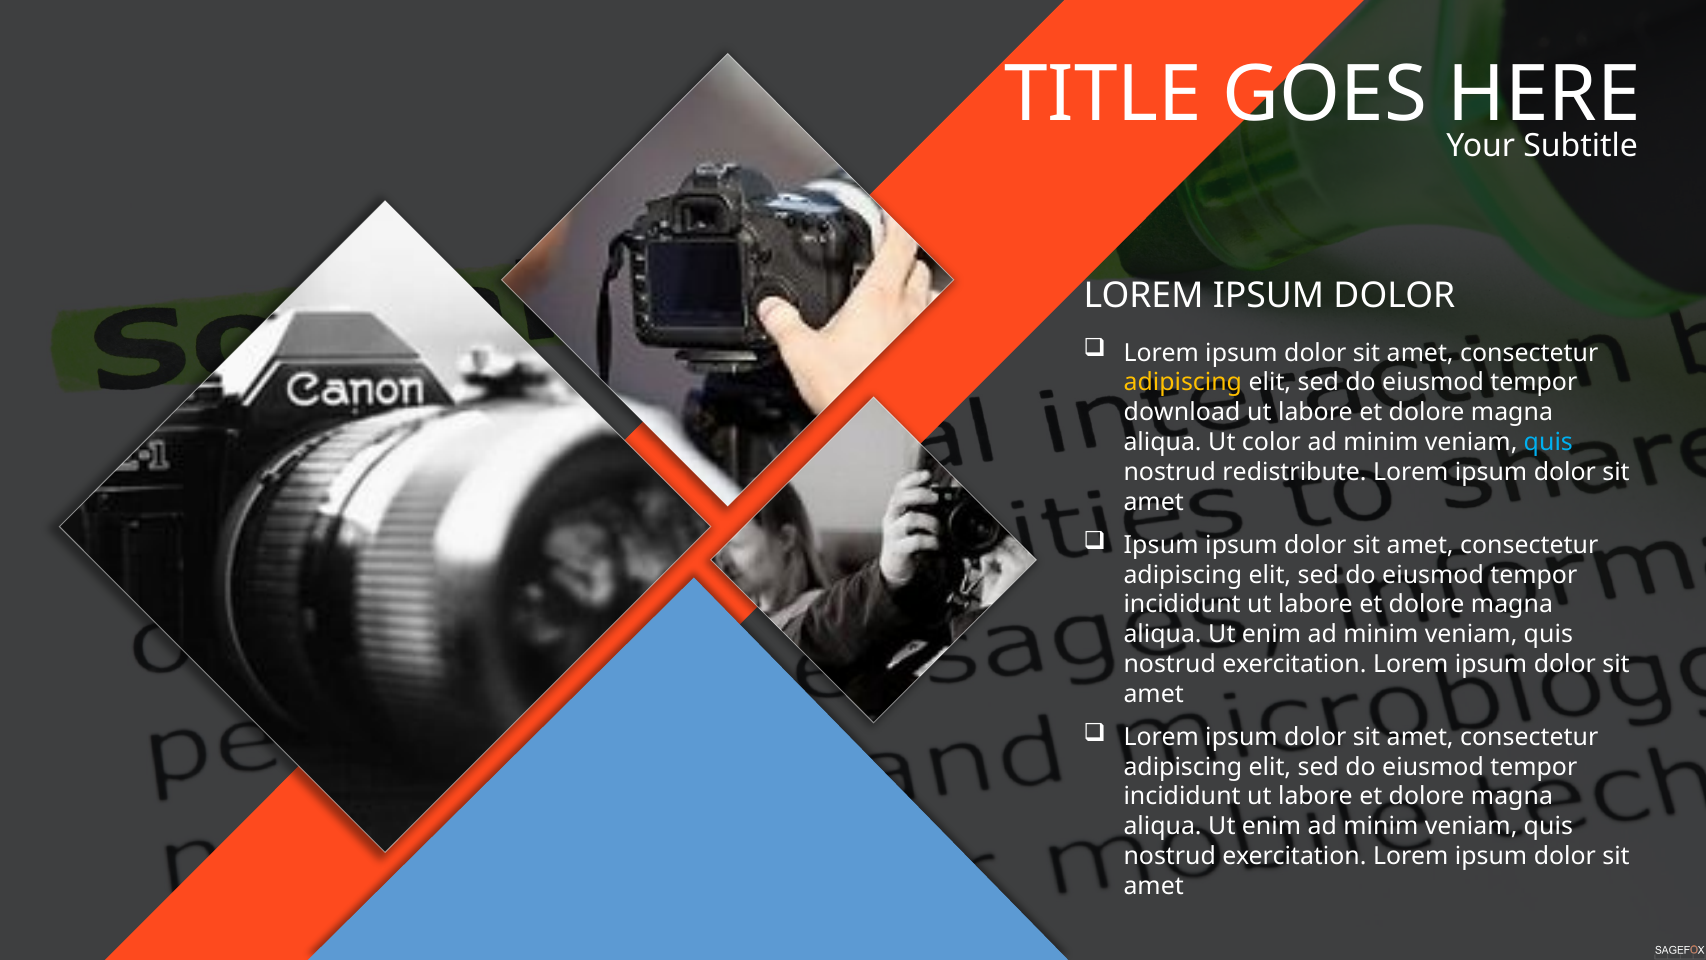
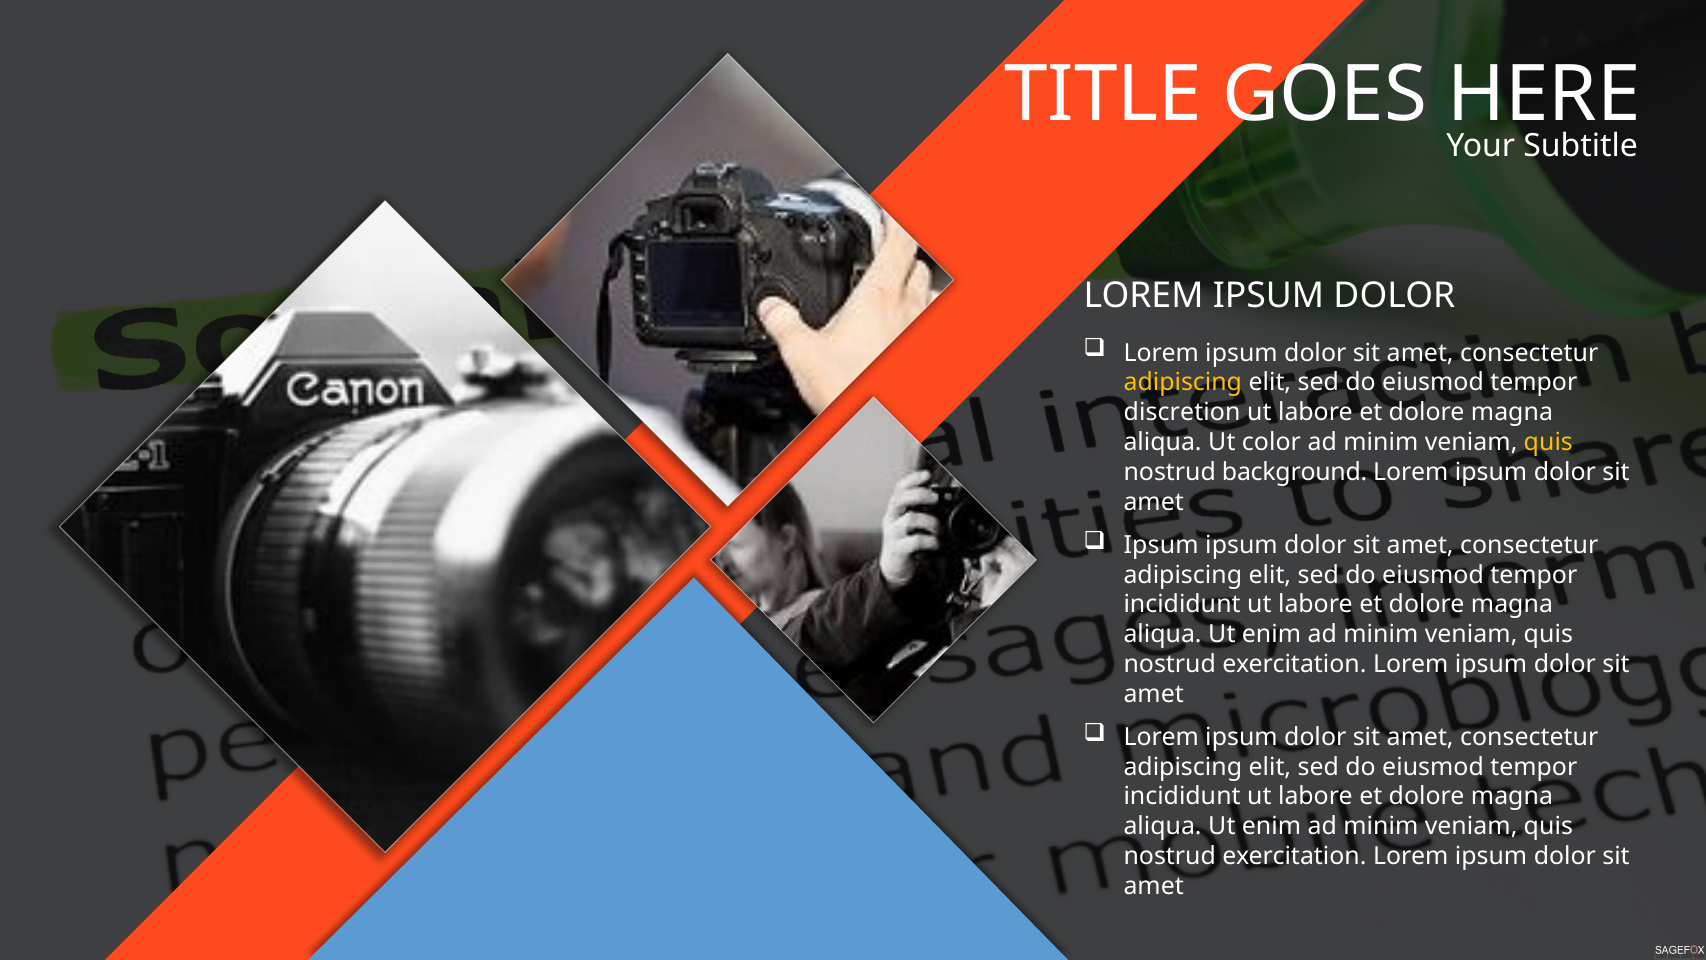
download: download -> discretion (1182, 412)
quis colour: light blue -> yellow (1548, 442)
redistribute: redistribute -> background (1295, 472)
